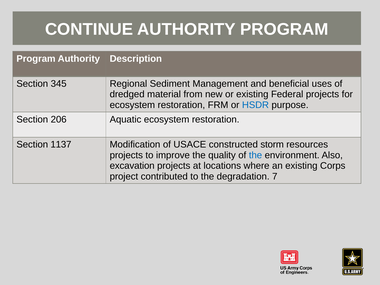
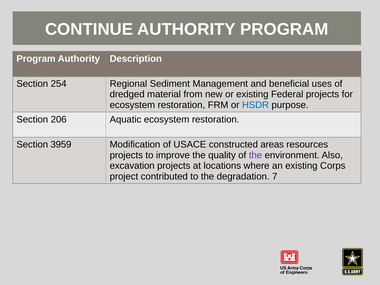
345: 345 -> 254 (59, 84)
1137: 1137 -> 3959 (61, 145)
storm: storm -> areas (272, 145)
the colour: blue -> purple (255, 155)
